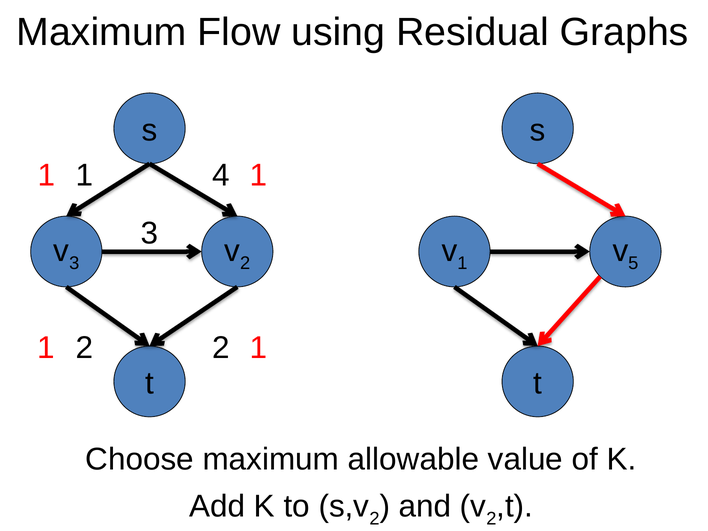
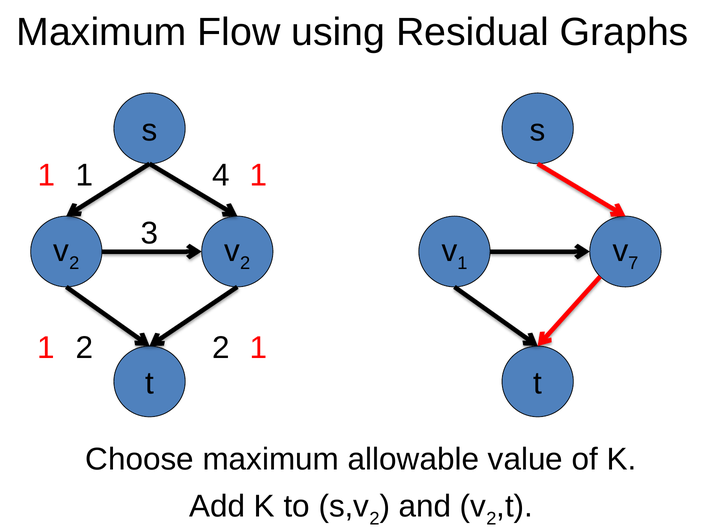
3: 3 -> 2 (74, 263)
5: 5 -> 7 (633, 263)
